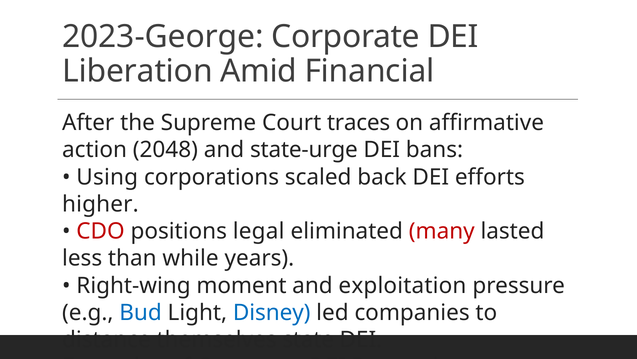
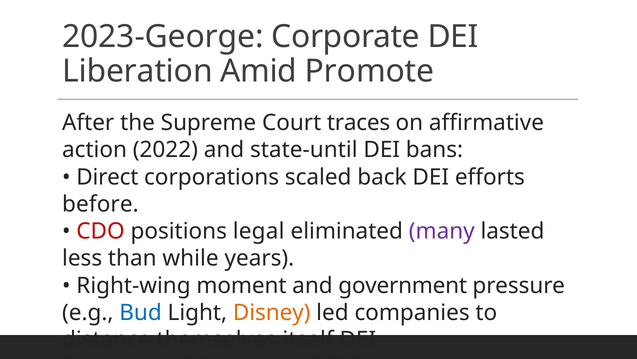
Financial: Financial -> Promote (369, 71)
2048: 2048 -> 2022 (165, 150)
state-urge: state-urge -> state-until (304, 150)
Using: Using -> Direct (107, 177)
higher: higher -> before (100, 204)
many colour: red -> purple (442, 231)
exploitation: exploitation -> government (403, 285)
Disney colour: blue -> orange (272, 312)
state: state -> itself (308, 339)
